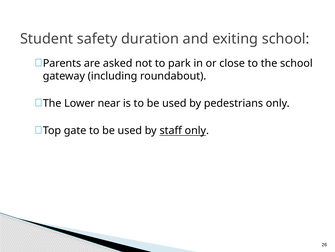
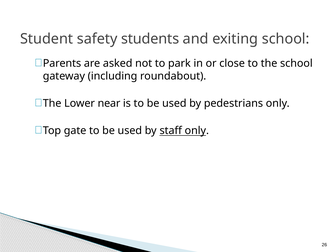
duration: duration -> students (150, 39)
